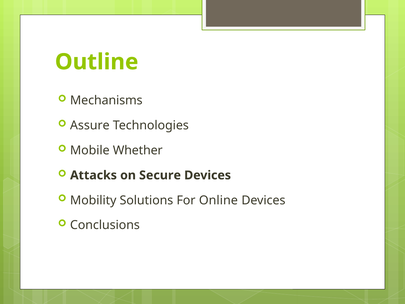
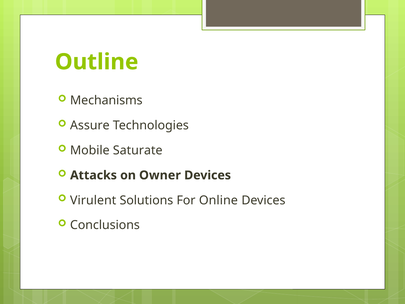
Whether: Whether -> Saturate (138, 150)
Secure: Secure -> Owner (160, 175)
Mobility: Mobility -> Virulent (93, 200)
